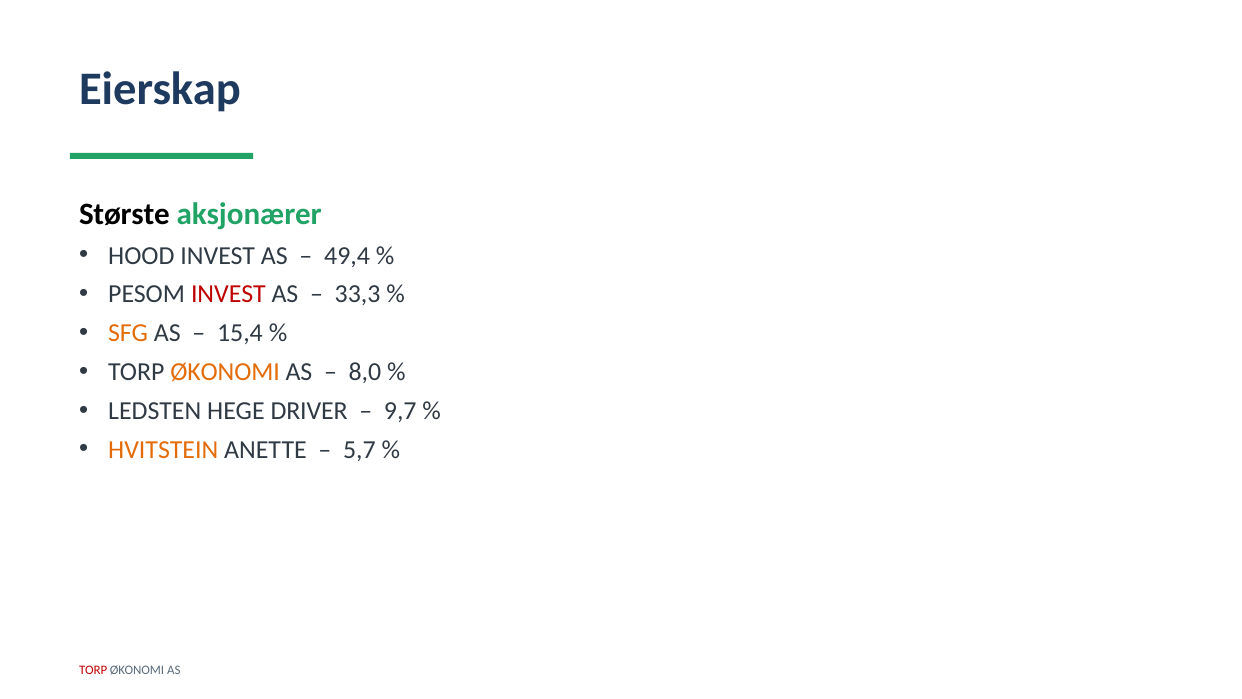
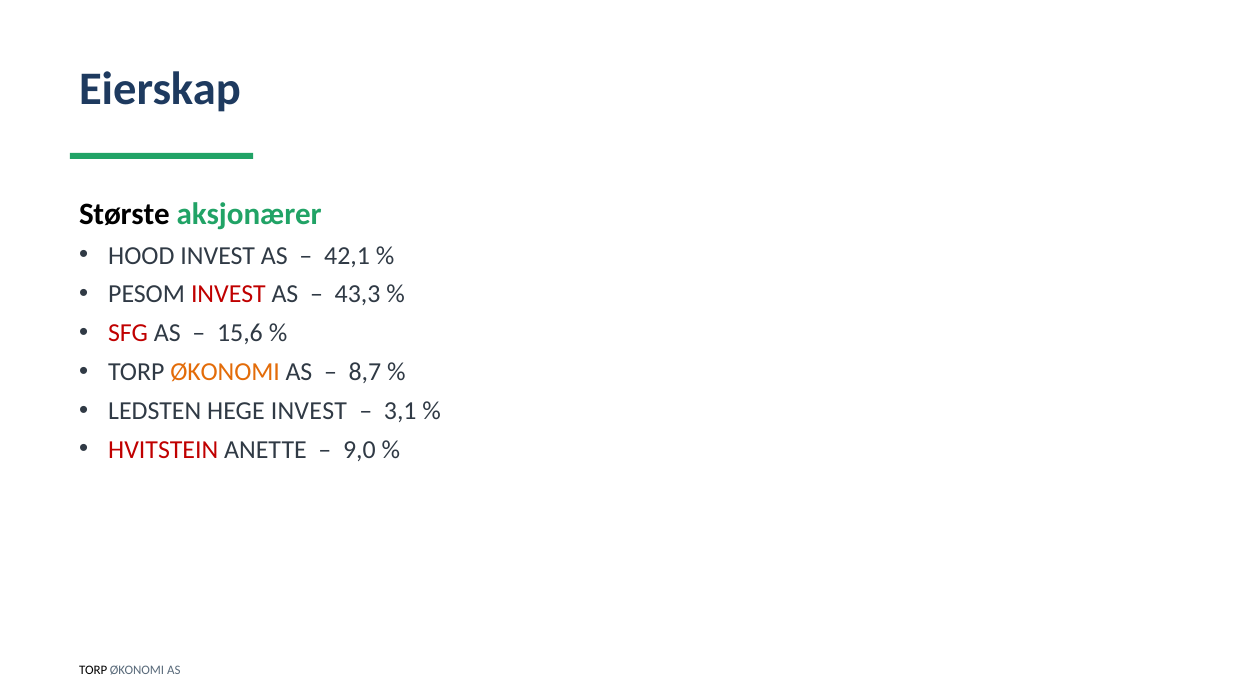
49,4: 49,4 -> 42,1 (347, 255)
33,3: 33,3 -> 43,3 (358, 294)
SFG colour: orange -> red (128, 333)
15,4: 15,4 -> 15,6 (240, 333)
8,0: 8,0 -> 8,7 (365, 372)
HEGE DRIVER: DRIVER -> INVEST (309, 411)
9,7: 9,7 -> 3,1 (400, 411)
HVITSTEIN colour: orange -> red (163, 450)
5,7: 5,7 -> 9,0 (359, 450)
TORP colour: red -> black (93, 670)
